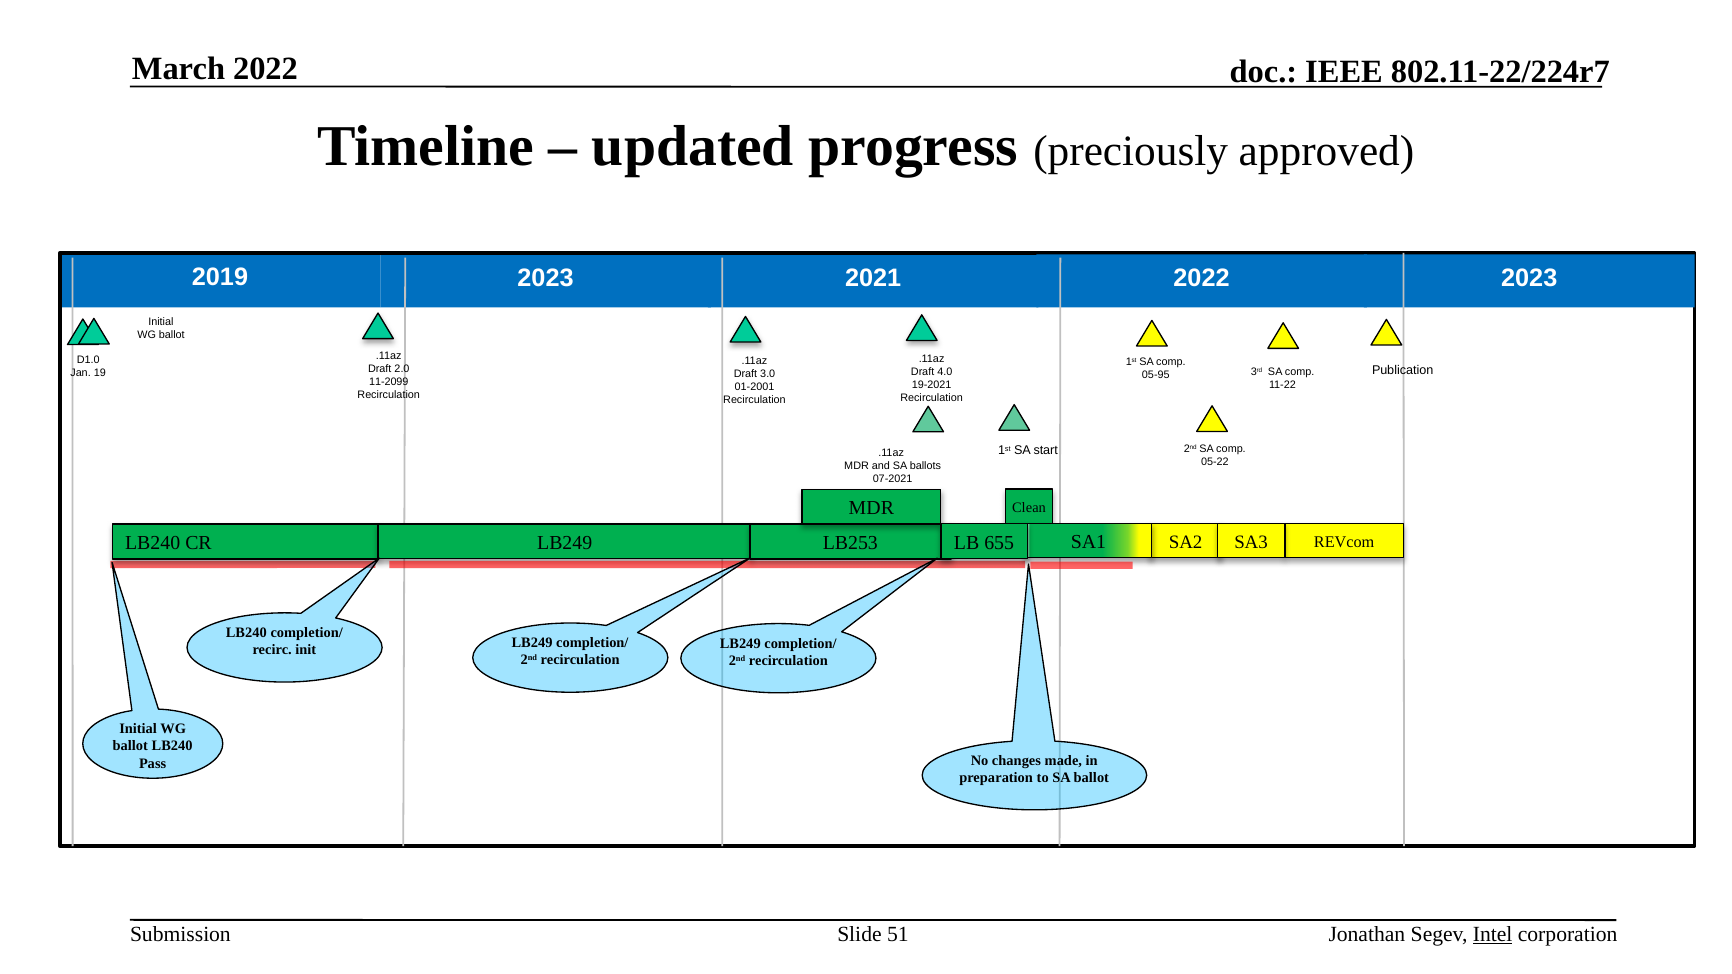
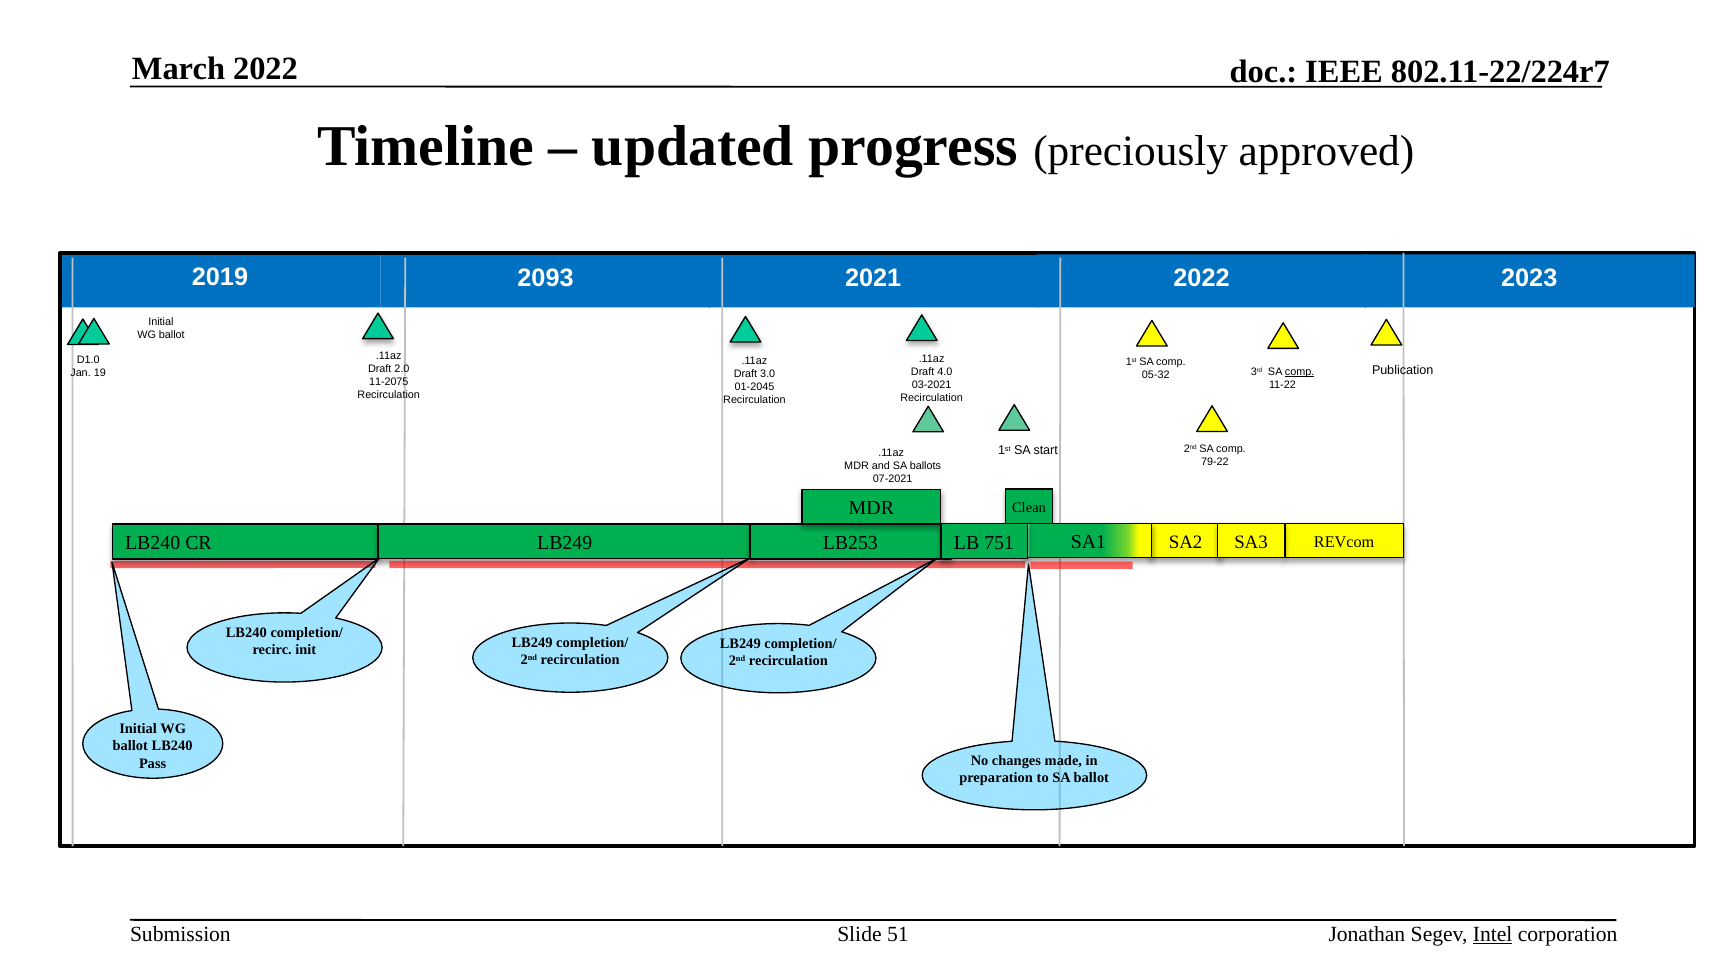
2023: 2023 -> 2093 (546, 278)
comp underline: none -> present (1300, 372)
05-95: 05-95 -> 05-32 (1156, 375)
11-2099: 11-2099 -> 11-2075 (389, 382)
19-2021: 19-2021 -> 03-2021 (932, 385)
01-2001: 01-2001 -> 01-2045 (754, 387)
05-22: 05-22 -> 79-22 (1215, 462)
655: 655 -> 751 (999, 543)
